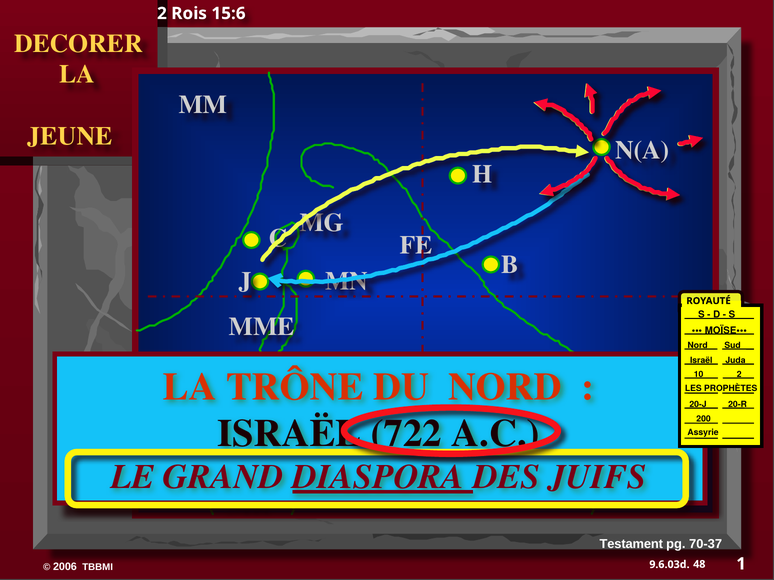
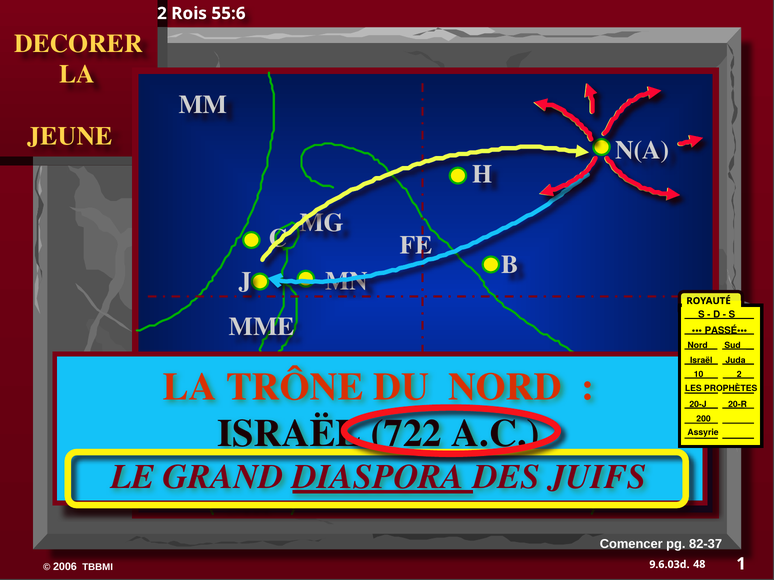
15:6: 15:6 -> 55:6 (228, 13)
MOÏSE•••: MOÏSE••• -> PASSÉ••• (726, 331)
Testament: Testament -> Comencer (631, 544)
70-37: 70-37 -> 82-37 (706, 544)
